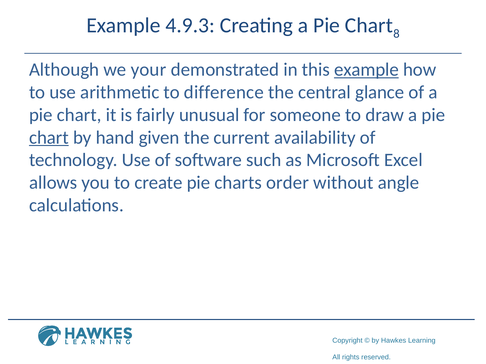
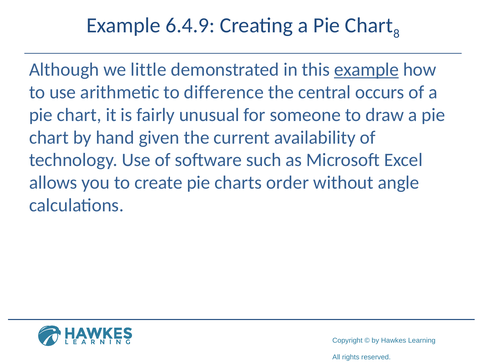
4.9.3: 4.9.3 -> 6.4.9 (190, 26)
your: your -> little (148, 70)
glance: glance -> occurs (380, 92)
chart underline: present -> none (49, 138)
